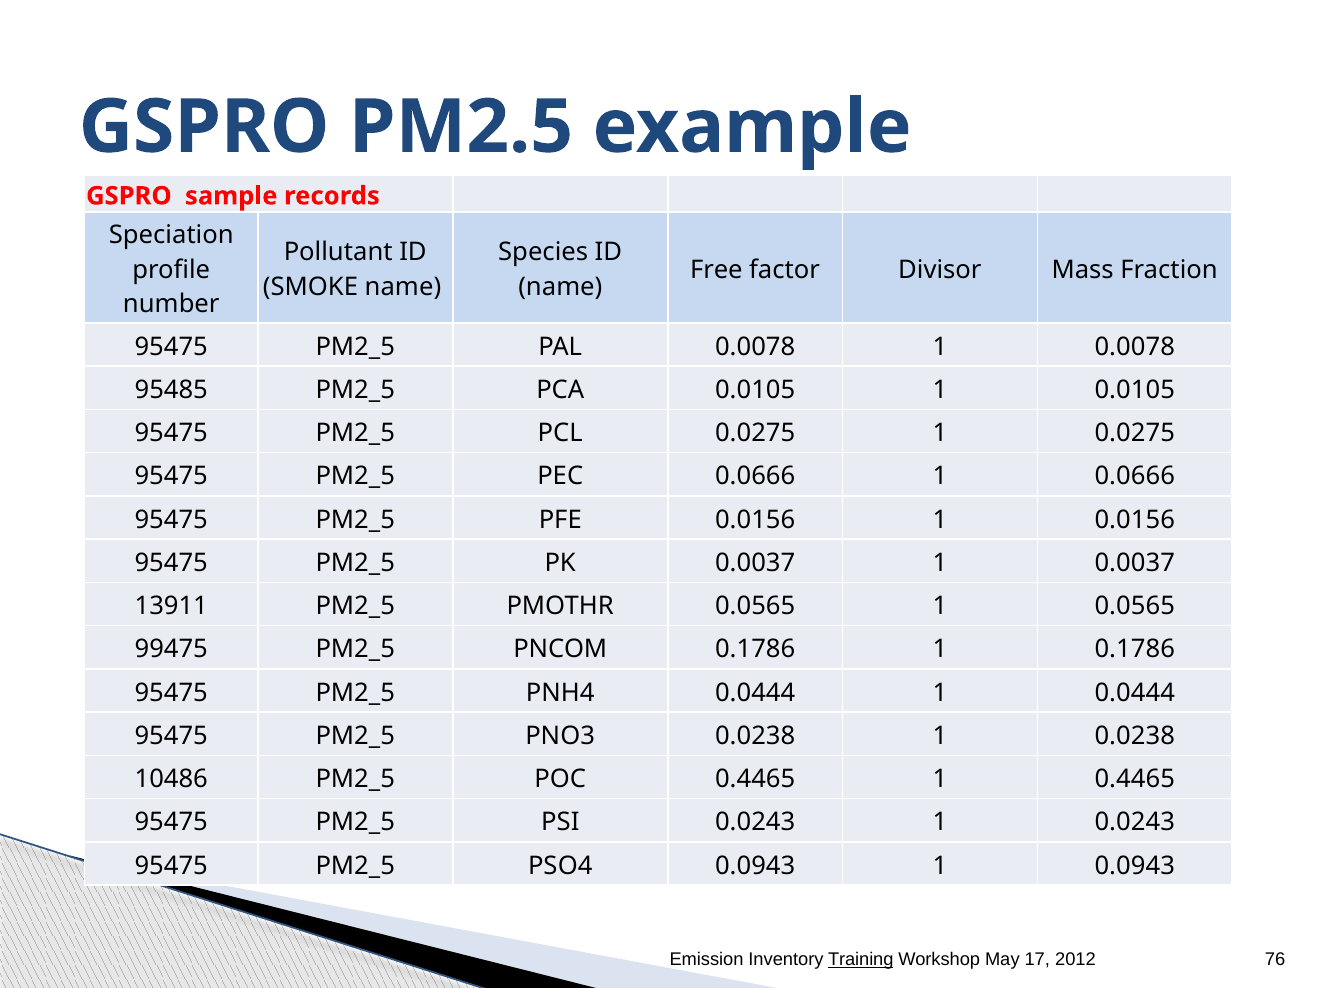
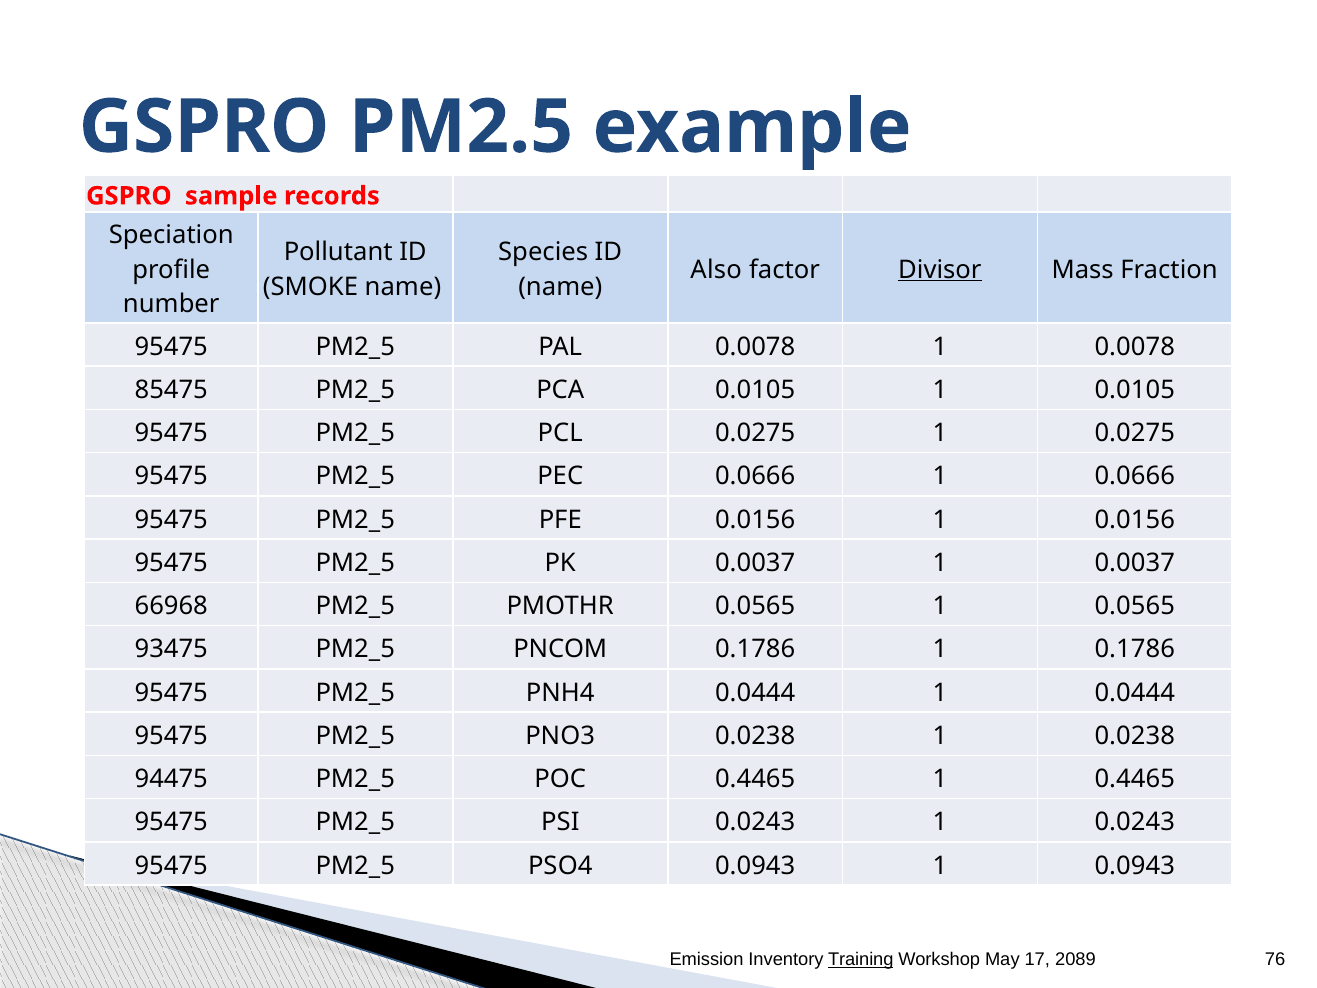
Free: Free -> Also (716, 270)
Divisor underline: none -> present (940, 270)
95485: 95485 -> 85475 (171, 390)
13911: 13911 -> 66968 (171, 606)
99475: 99475 -> 93475 (171, 649)
10486: 10486 -> 94475 (171, 779)
2012: 2012 -> 2089 (1075, 959)
